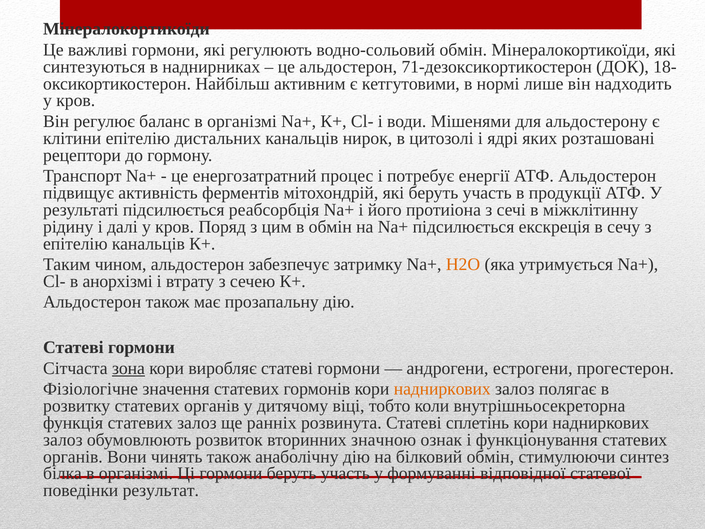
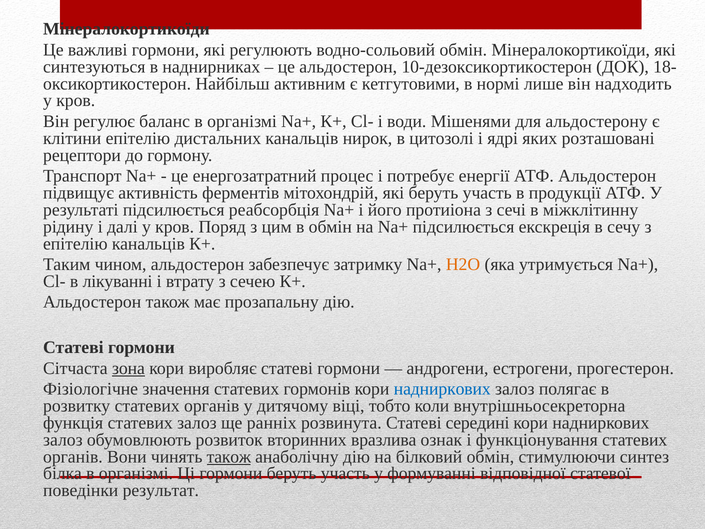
71-дезоксикортикостерон: 71-дезоксикортикостерон -> 10-дезоксикортикостерон (497, 67)
анорхізмі: анорхізмі -> лікуванні (118, 281)
надниркових colour: orange -> blue (442, 389)
сплетінь: сплетінь -> середині (478, 423)
значною: значною -> вразлива (384, 440)
також underline: none -> present (229, 457)
